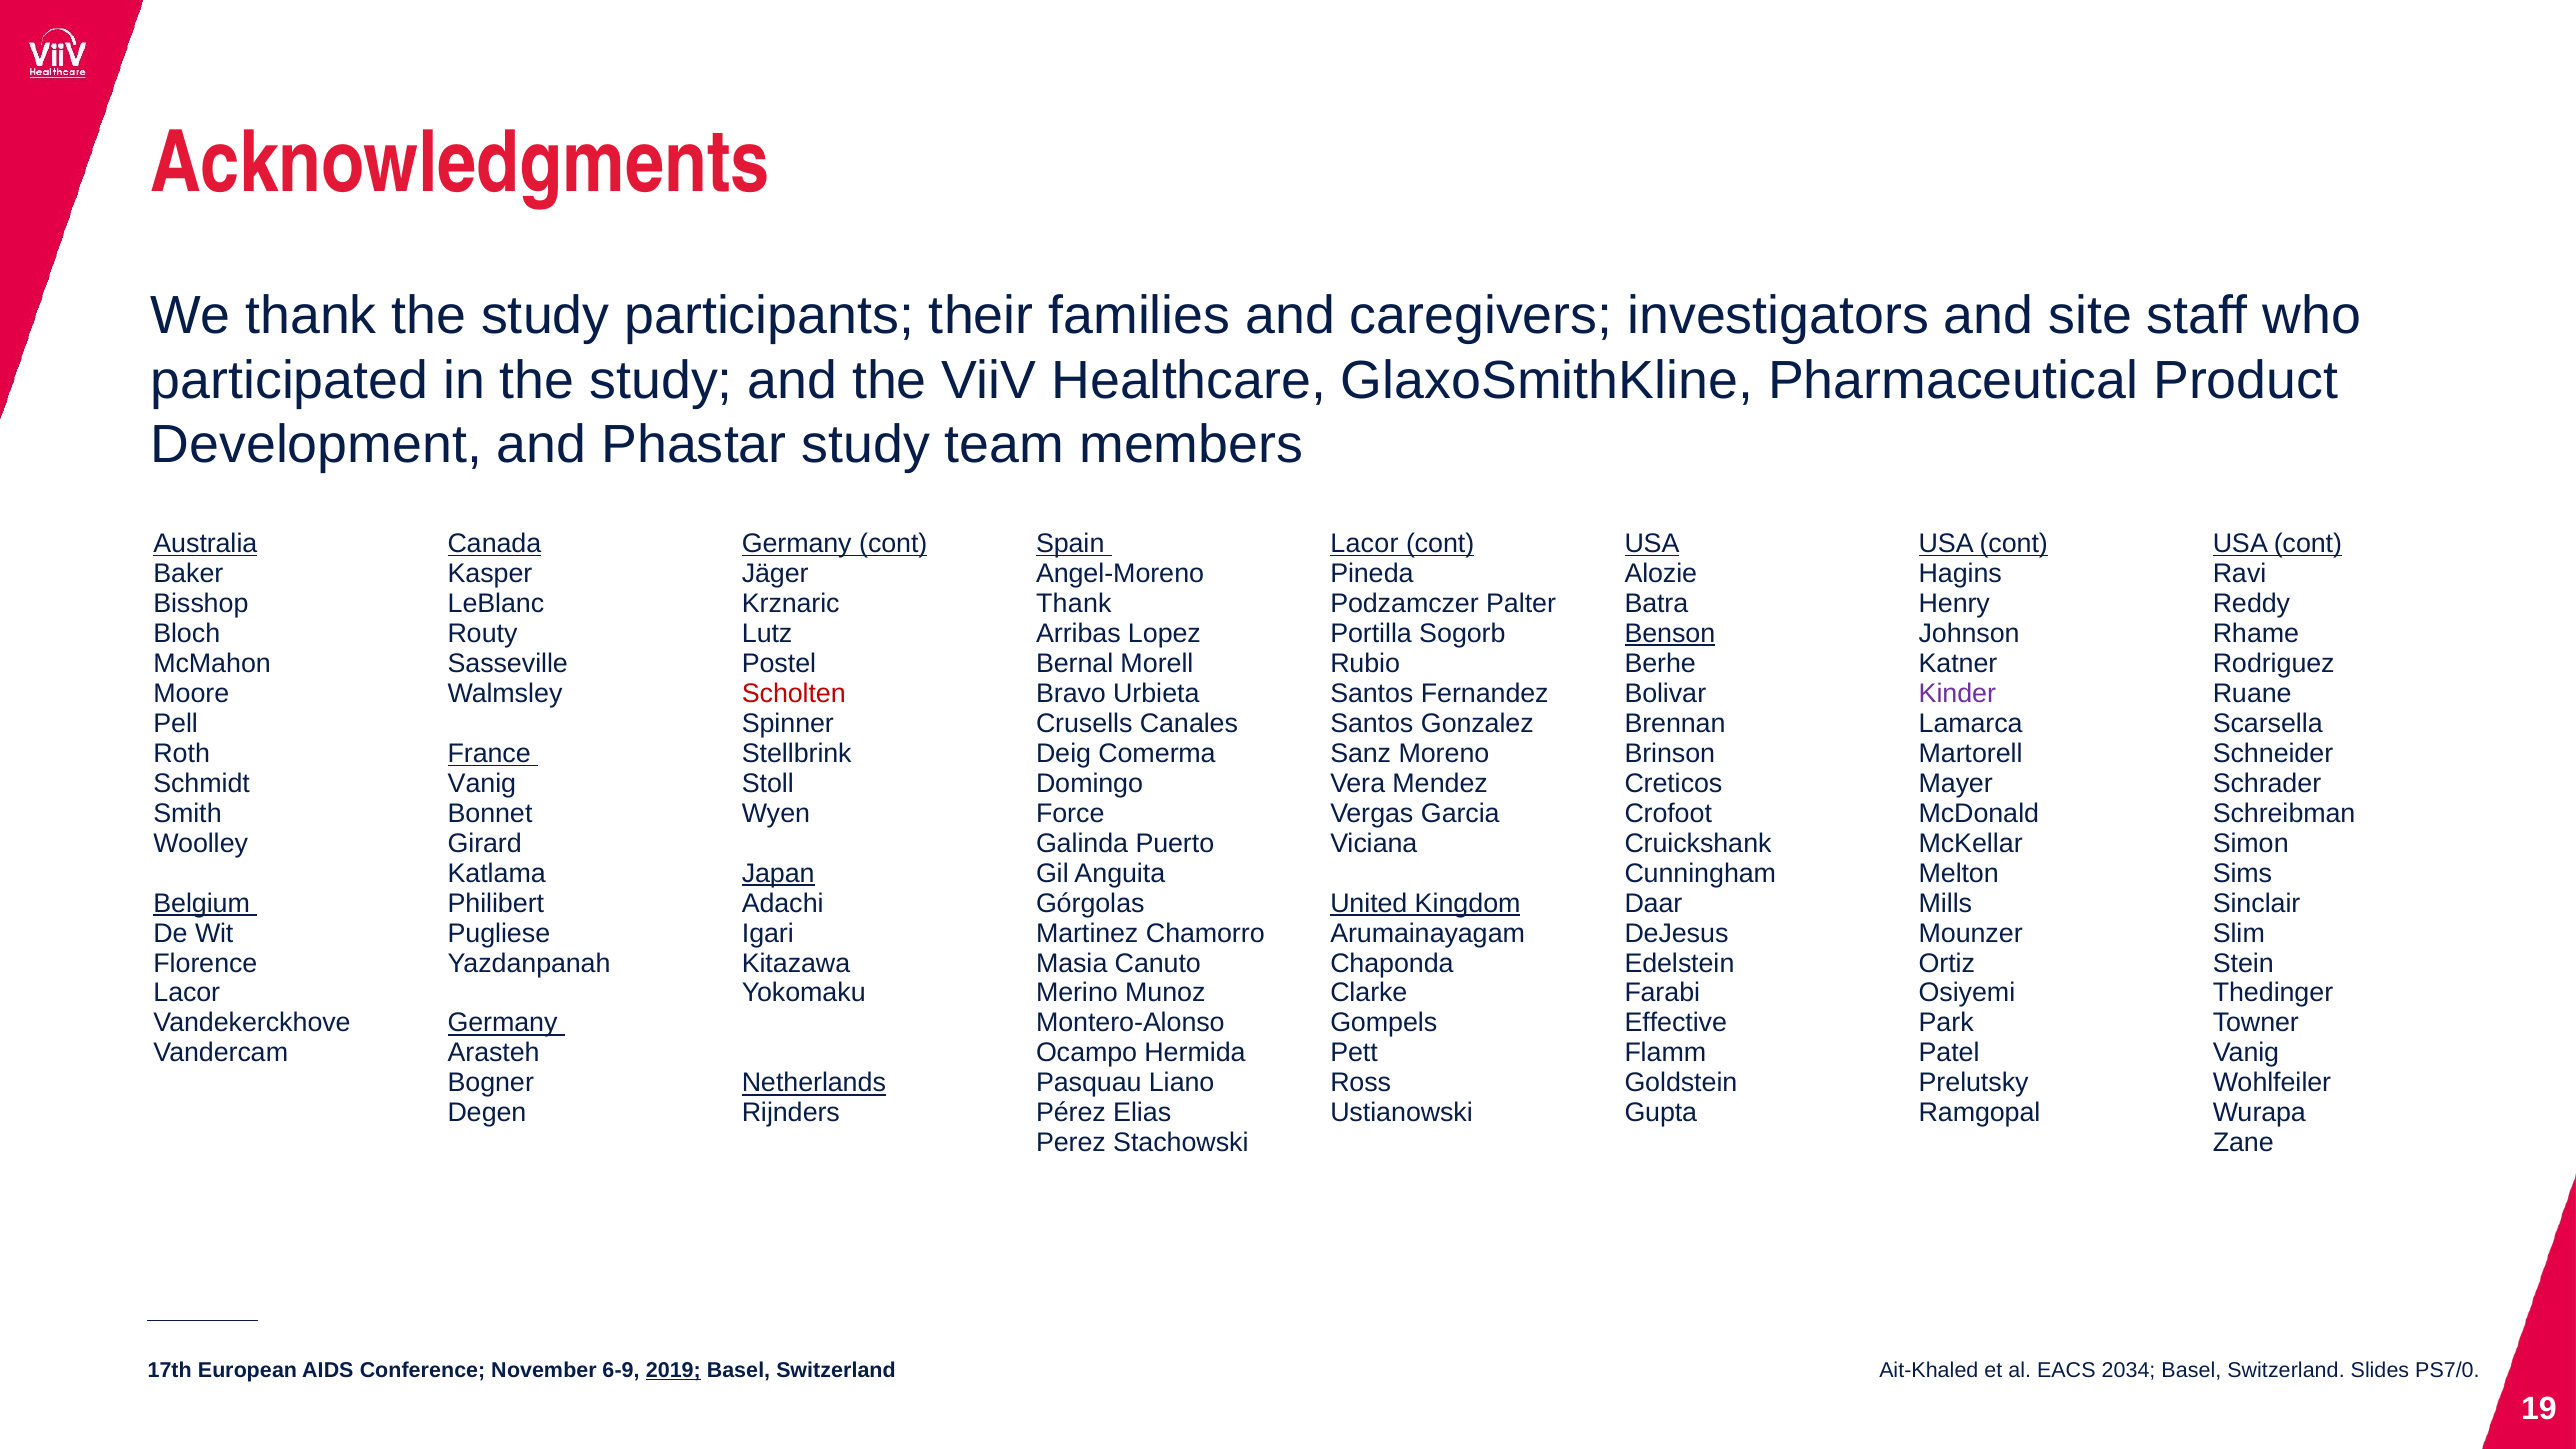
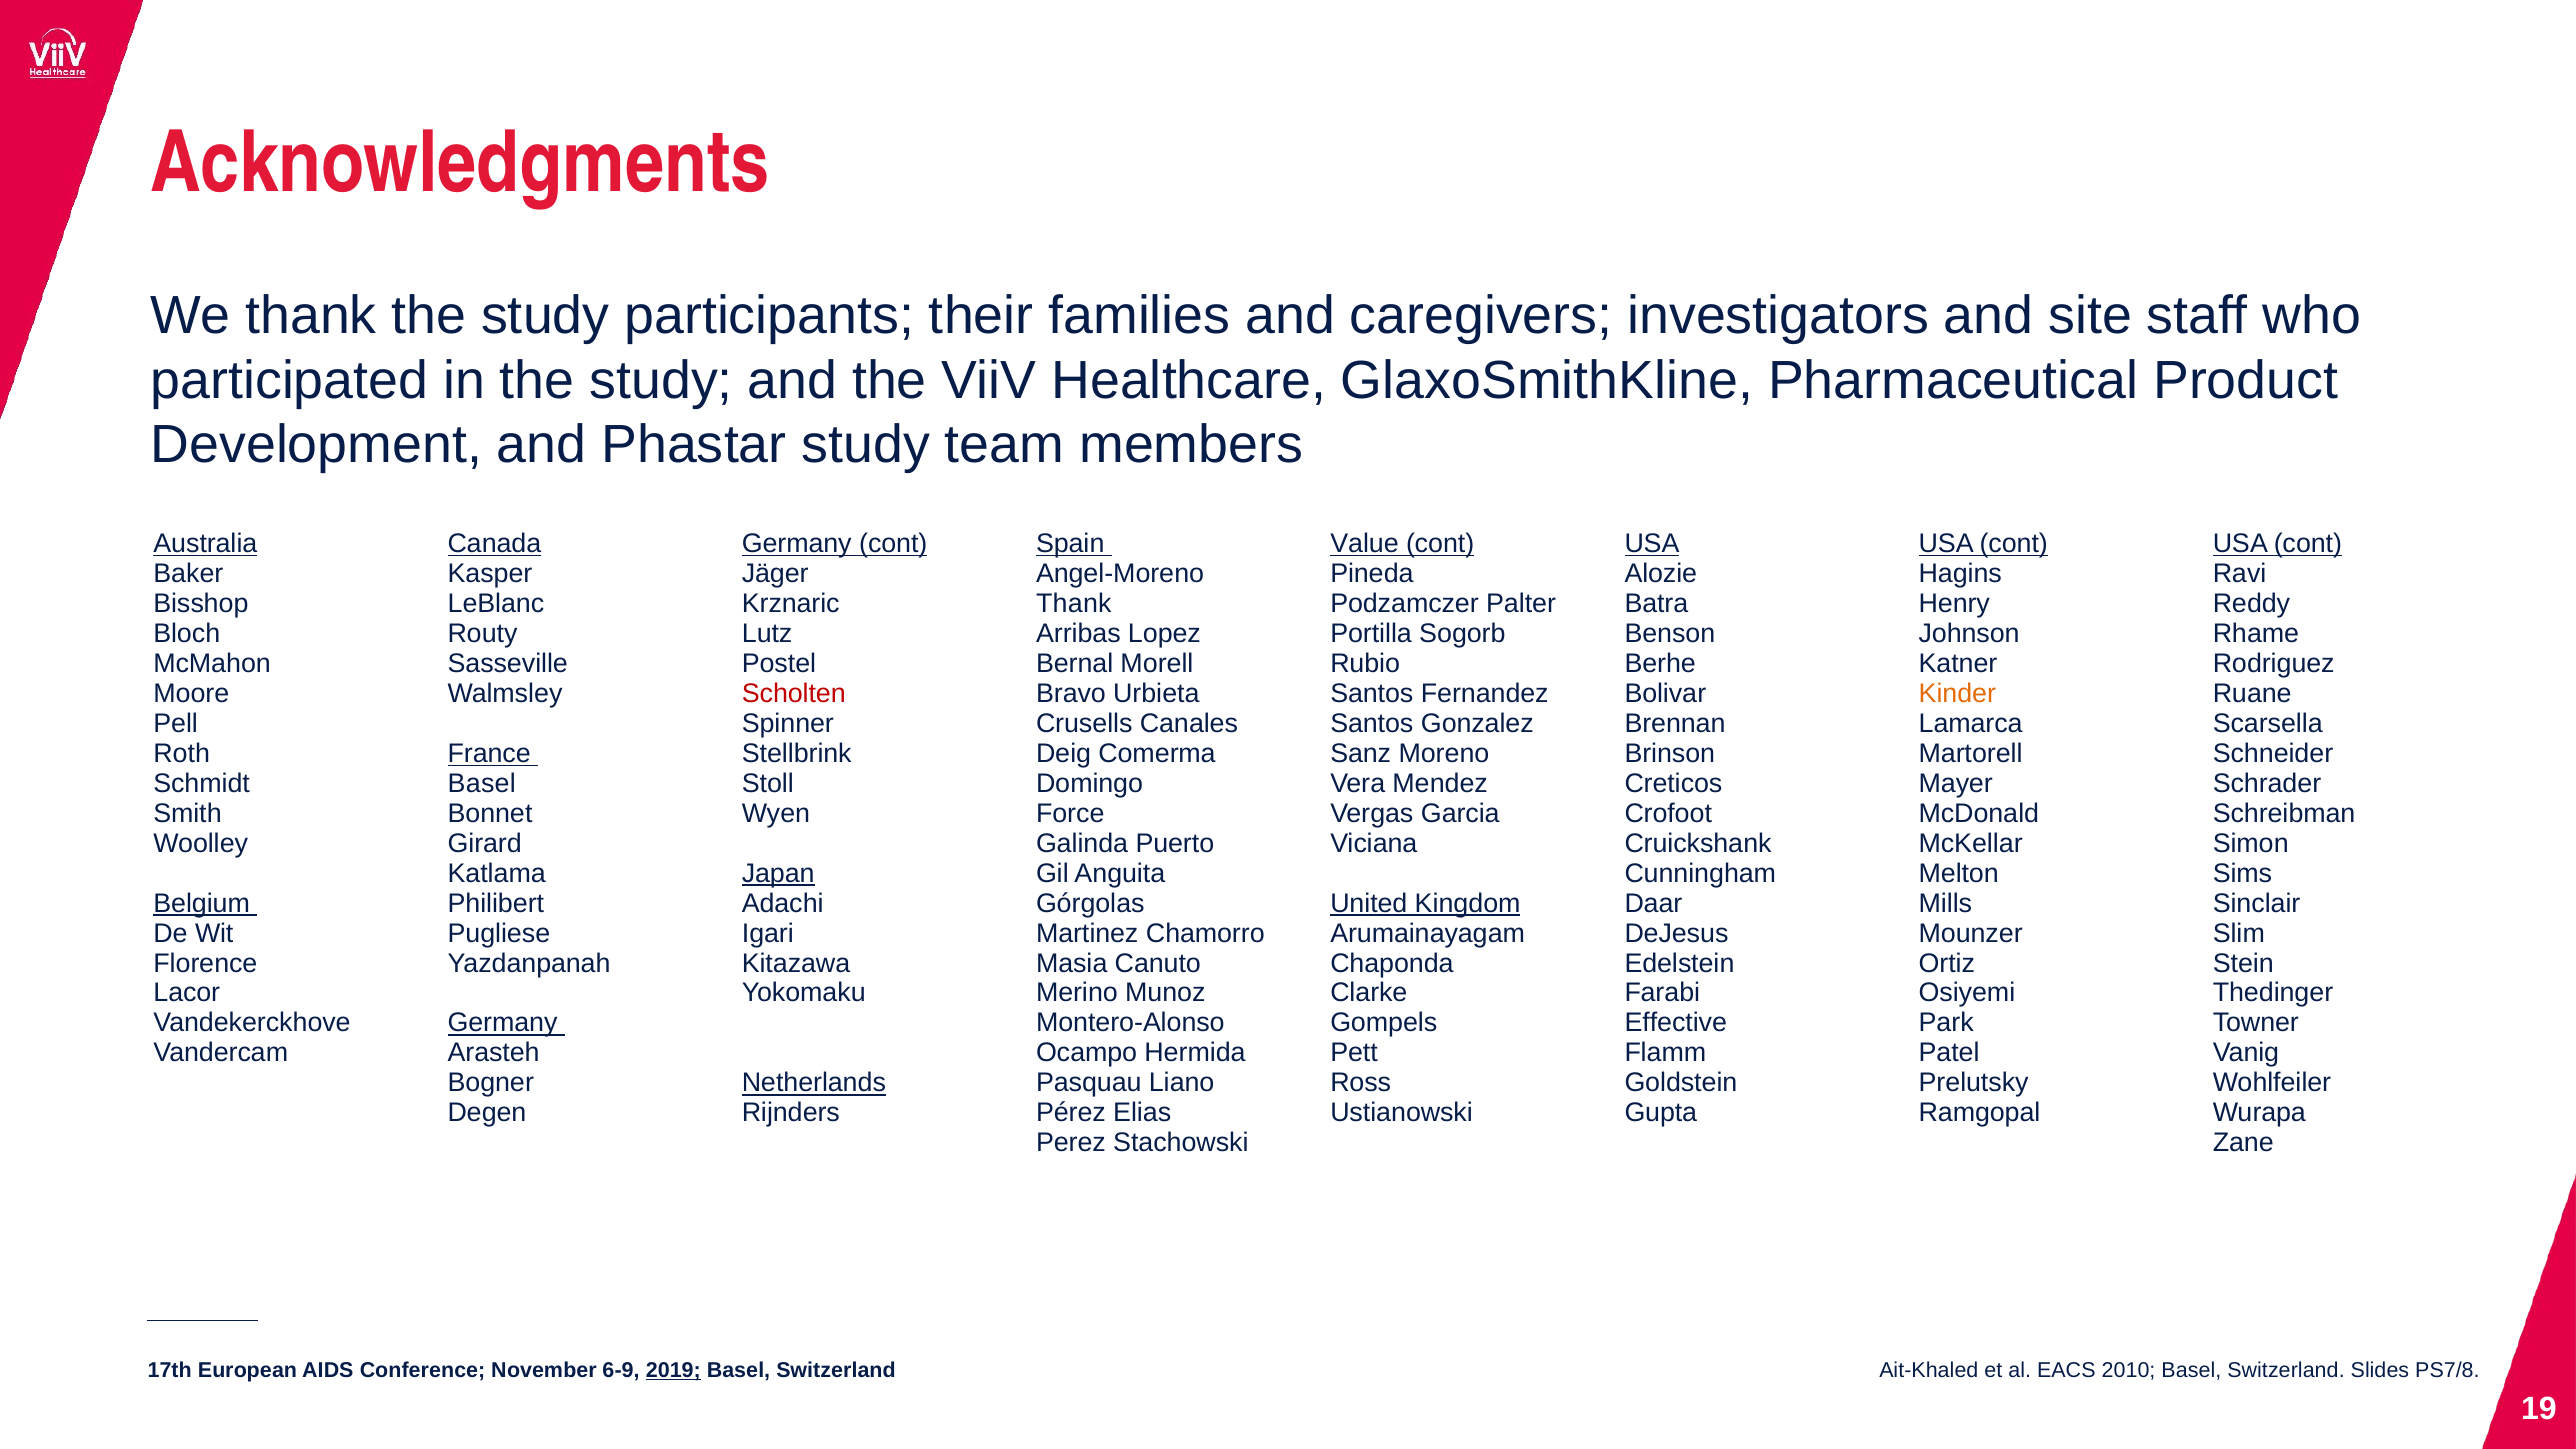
Lacor: Lacor -> Value (1365, 544)
Benson underline: present -> none (1670, 633)
Kinder colour: purple -> orange (1957, 693)
Vanig: Vanig -> Basel (482, 783)
2034: 2034 -> 2010 (2129, 1371)
PS7/0: PS7/0 -> PS7/8 (2447, 1371)
